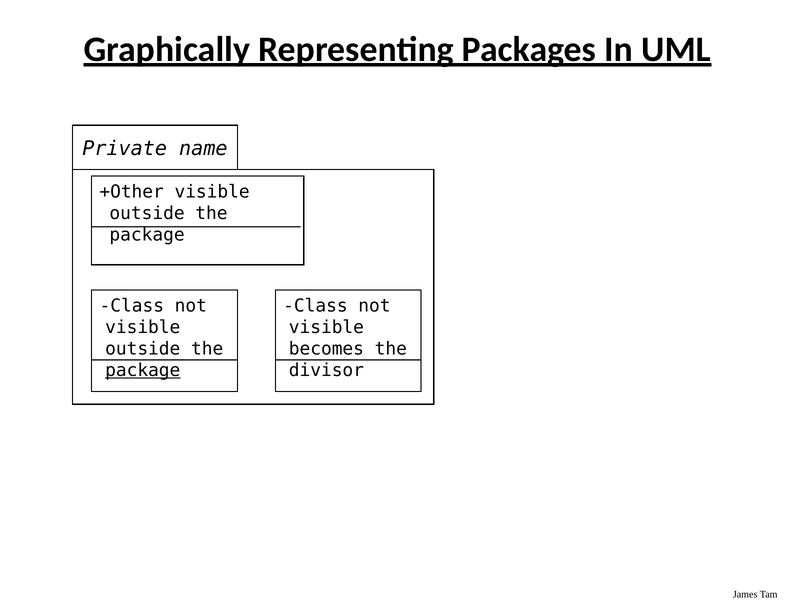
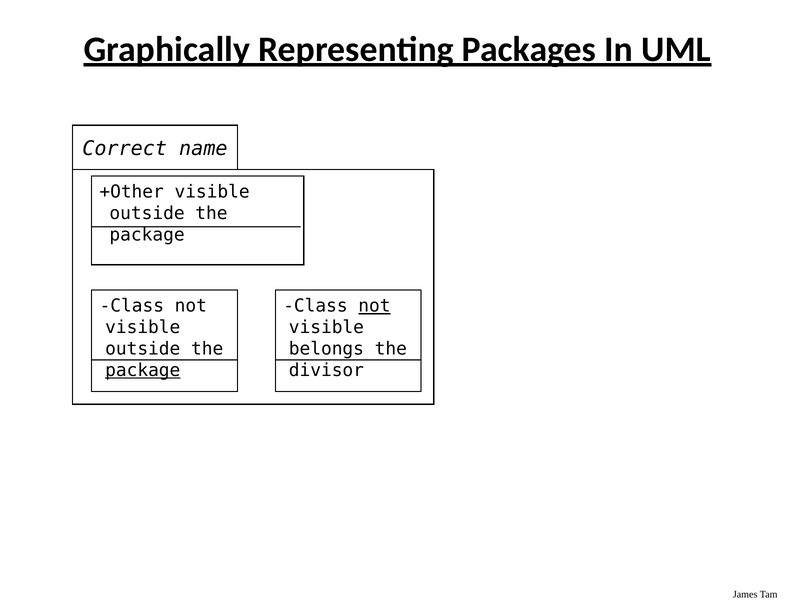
Private: Private -> Correct (125, 149)
not underline: none -> present (374, 306)
becomes: becomes -> belongs (326, 349)
